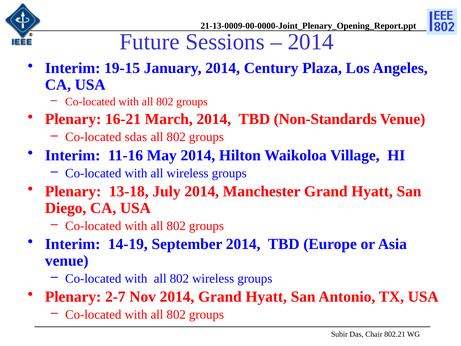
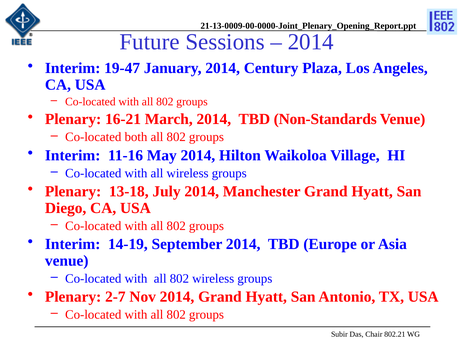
19-15: 19-15 -> 19-47 (122, 68)
sdas: sdas -> both (136, 137)
